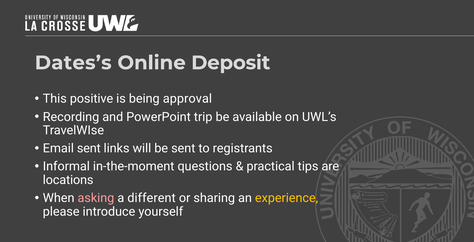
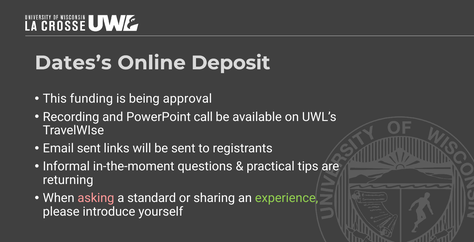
positive: positive -> funding (91, 99)
trip: trip -> call (203, 117)
locations: locations -> returning (68, 180)
different: different -> standard (152, 198)
experience colour: yellow -> light green (287, 198)
